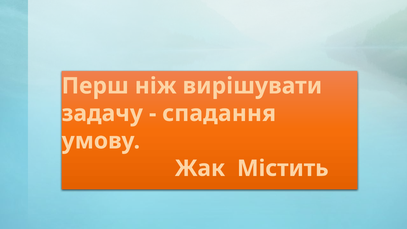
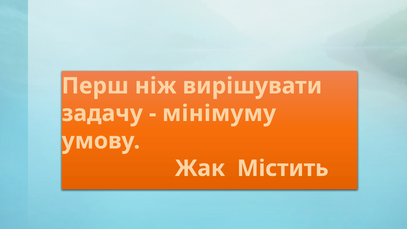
спадання: спадання -> мінімуму (219, 113)
